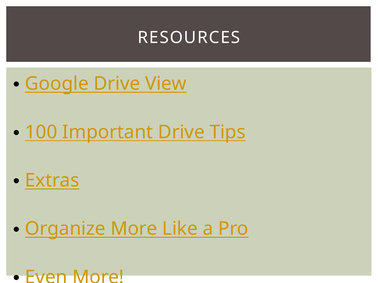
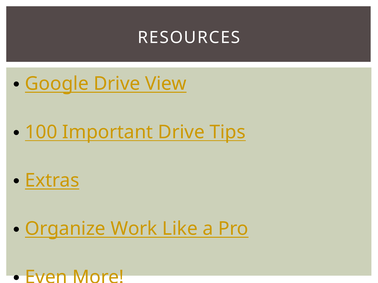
Organize More: More -> Work (134, 229)
